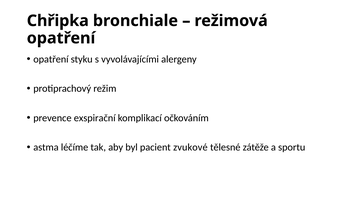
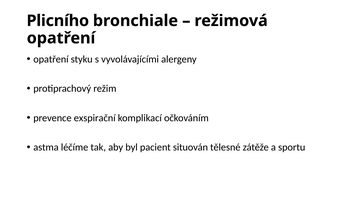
Chřipka: Chřipka -> Plicního (58, 21)
zvukové: zvukové -> situován (190, 148)
